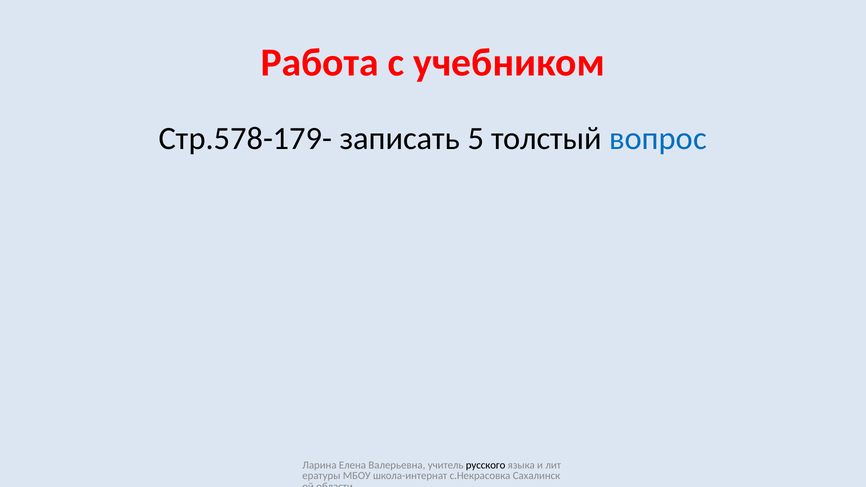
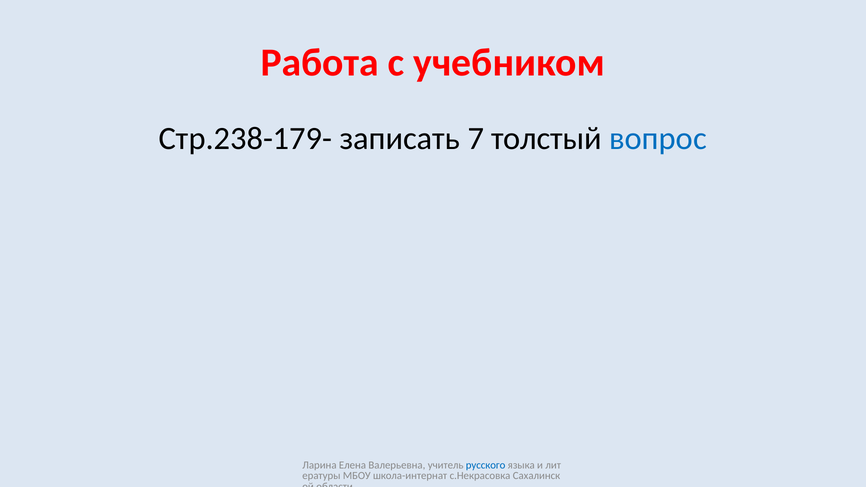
Стр.578-179-: Стр.578-179- -> Стр.238-179- (245, 139)
5: 5 -> 7 (476, 139)
русского colour: black -> blue (486, 465)
